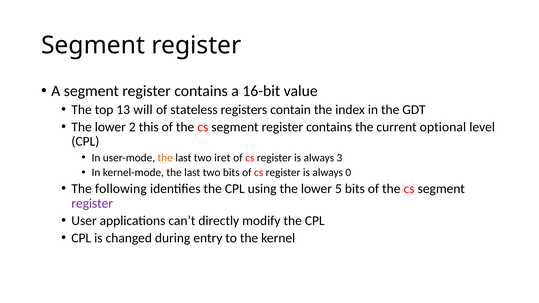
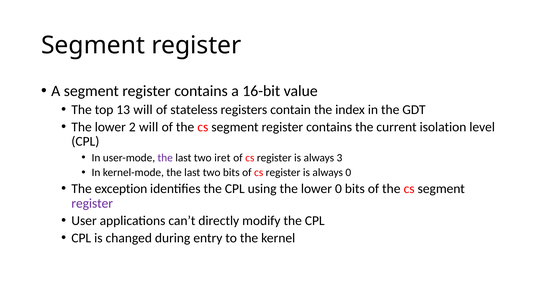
2 this: this -> will (149, 127)
optional: optional -> isolation (443, 127)
the colour: orange -> purple (165, 158)
following: following -> exception (121, 189)
lower 5: 5 -> 0 (338, 189)
